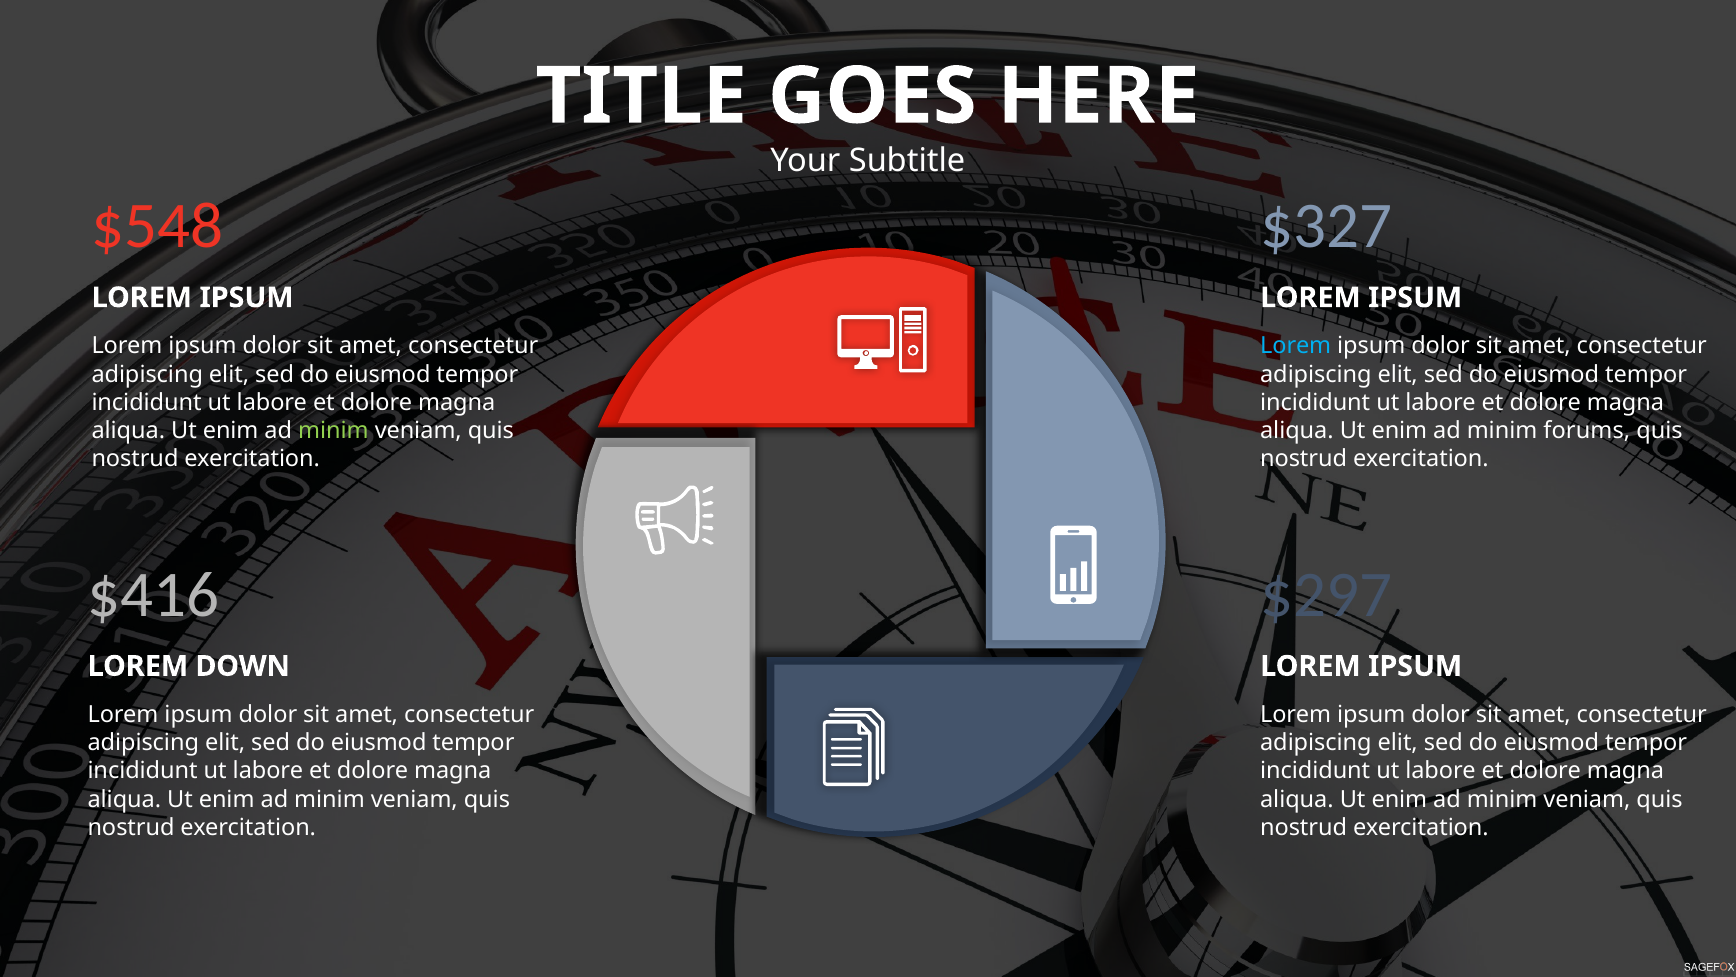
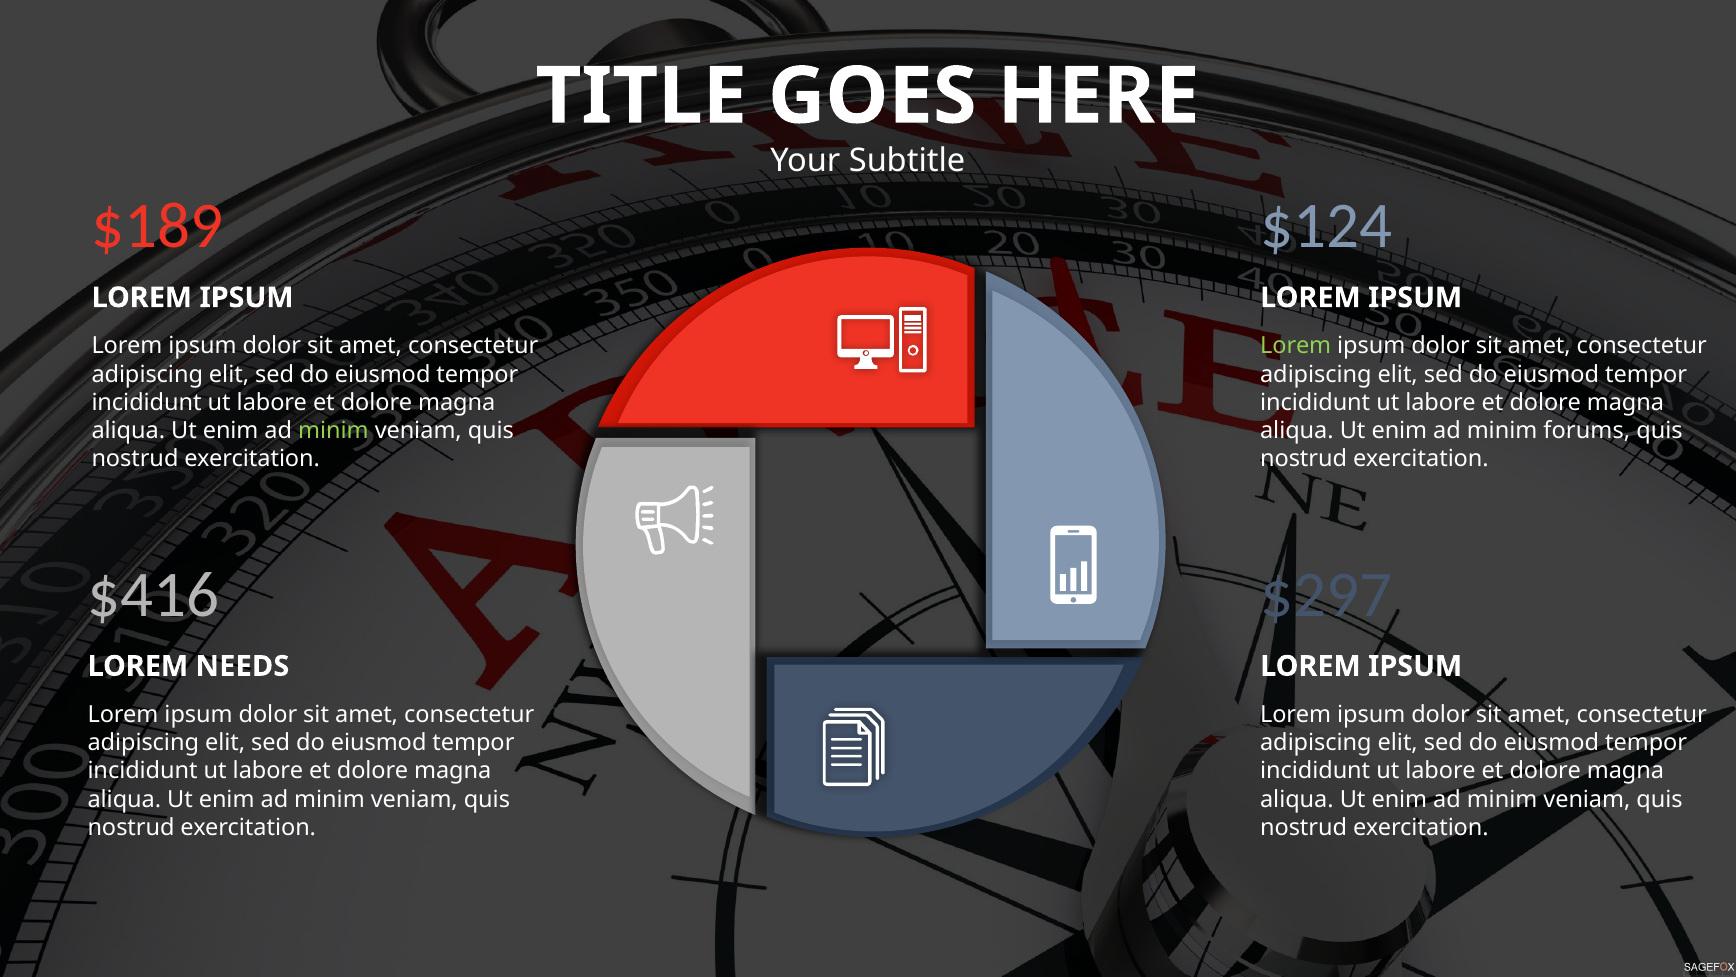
$548: $548 -> $189 (157, 226)
$327: $327 -> $124 (1326, 226)
Lorem colour: light blue -> light green (1296, 346)
DOWN: DOWN -> NEEDS (242, 666)
